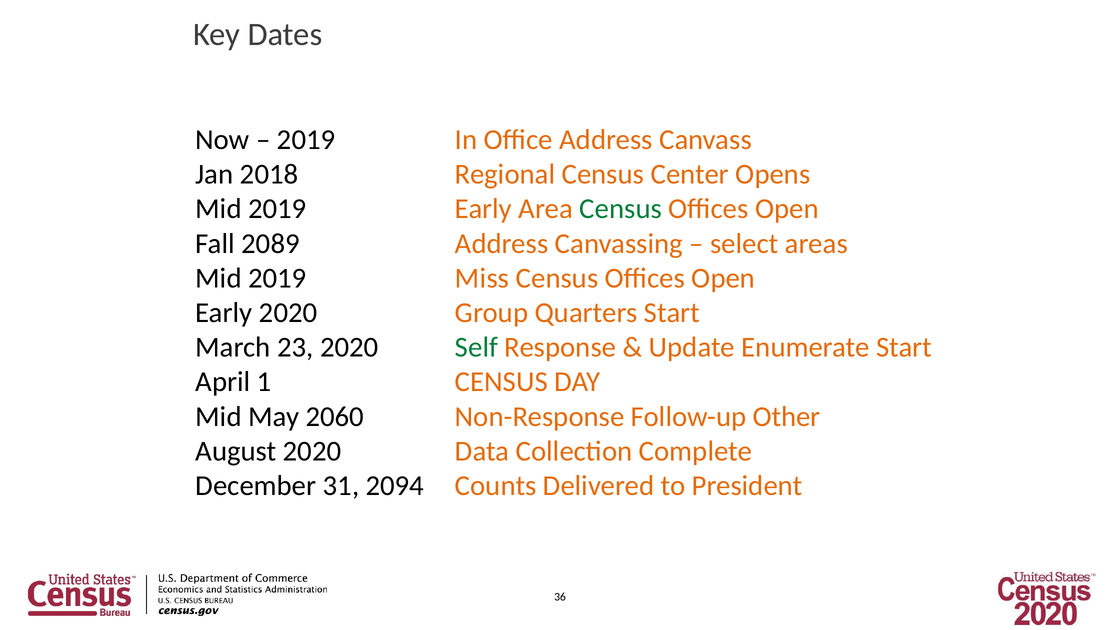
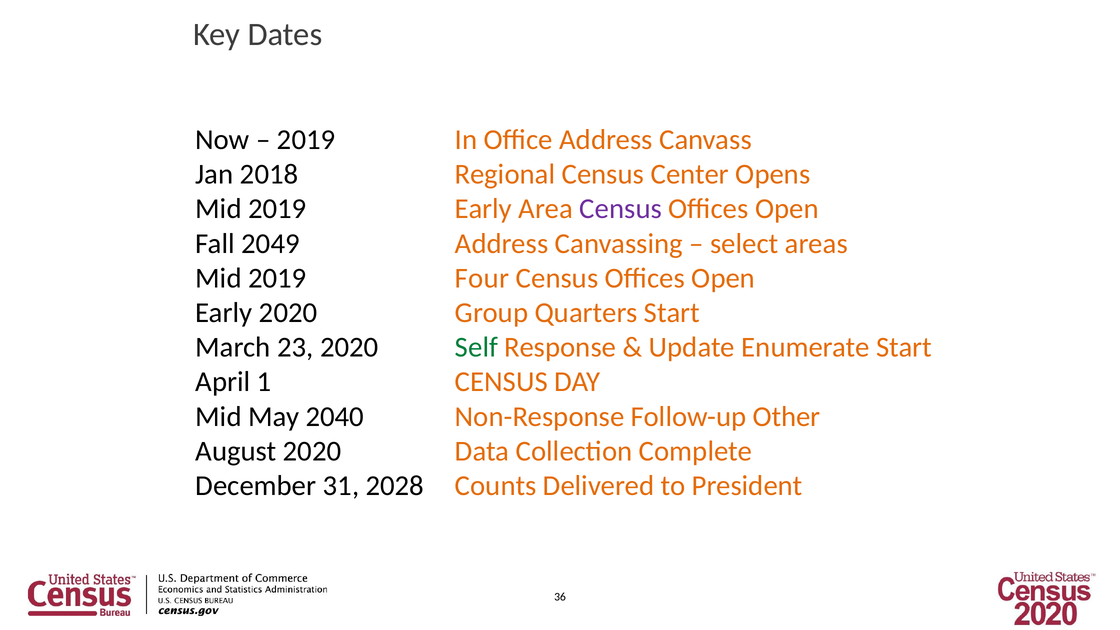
Census colour: green -> purple (621, 209)
2089: 2089 -> 2049 (270, 244)
Miss: Miss -> Four (482, 278)
2060: 2060 -> 2040 (335, 417)
2094: 2094 -> 2028 (395, 486)
